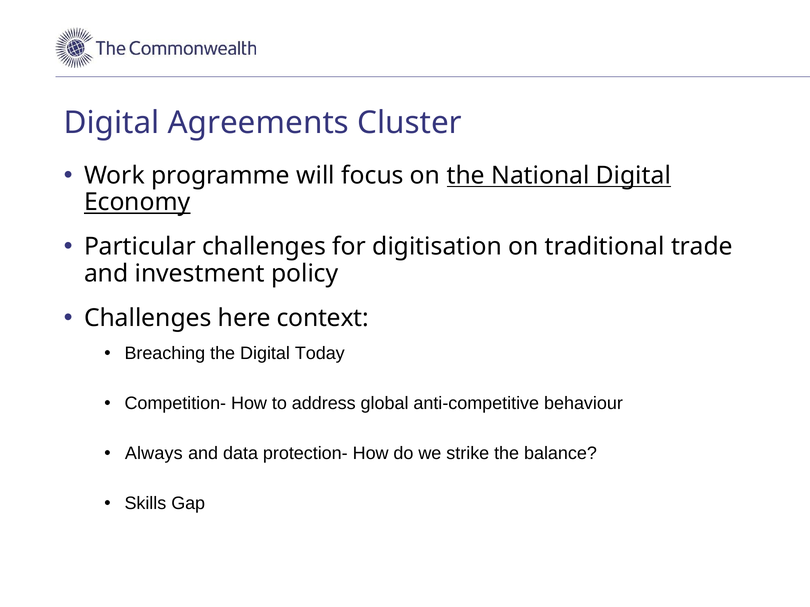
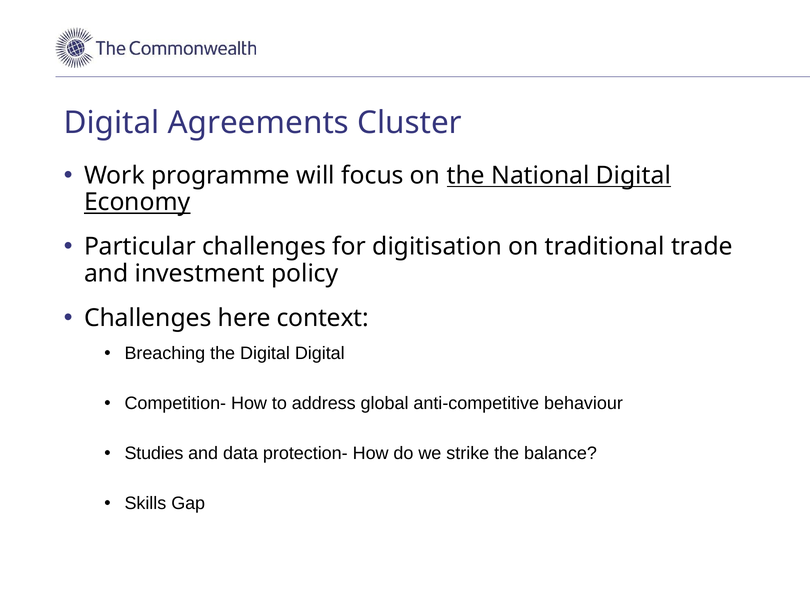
Digital Today: Today -> Digital (320, 354)
Always: Always -> Studies (154, 454)
